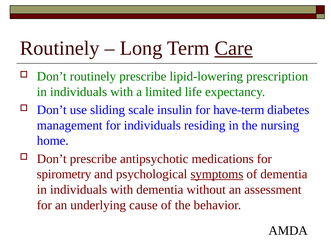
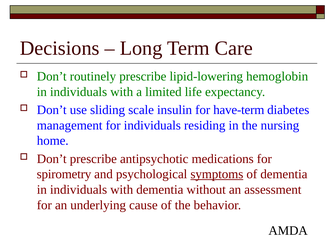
Routinely: Routinely -> Decisions (60, 48)
Care underline: present -> none (234, 48)
prescription: prescription -> hemoglobin (277, 76)
